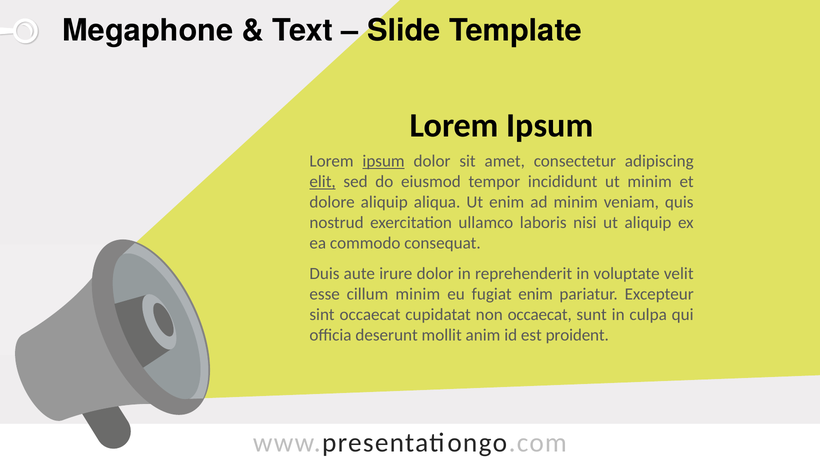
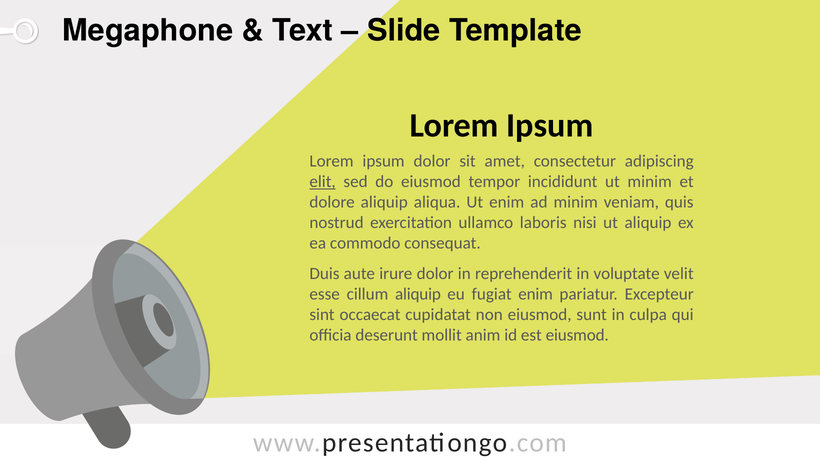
ipsum underline: present -> none (384, 161)
cillum minim: minim -> aliquip (418, 294)
non occaecat: occaecat -> eiusmod (540, 315)
est proident: proident -> eiusmod (577, 335)
